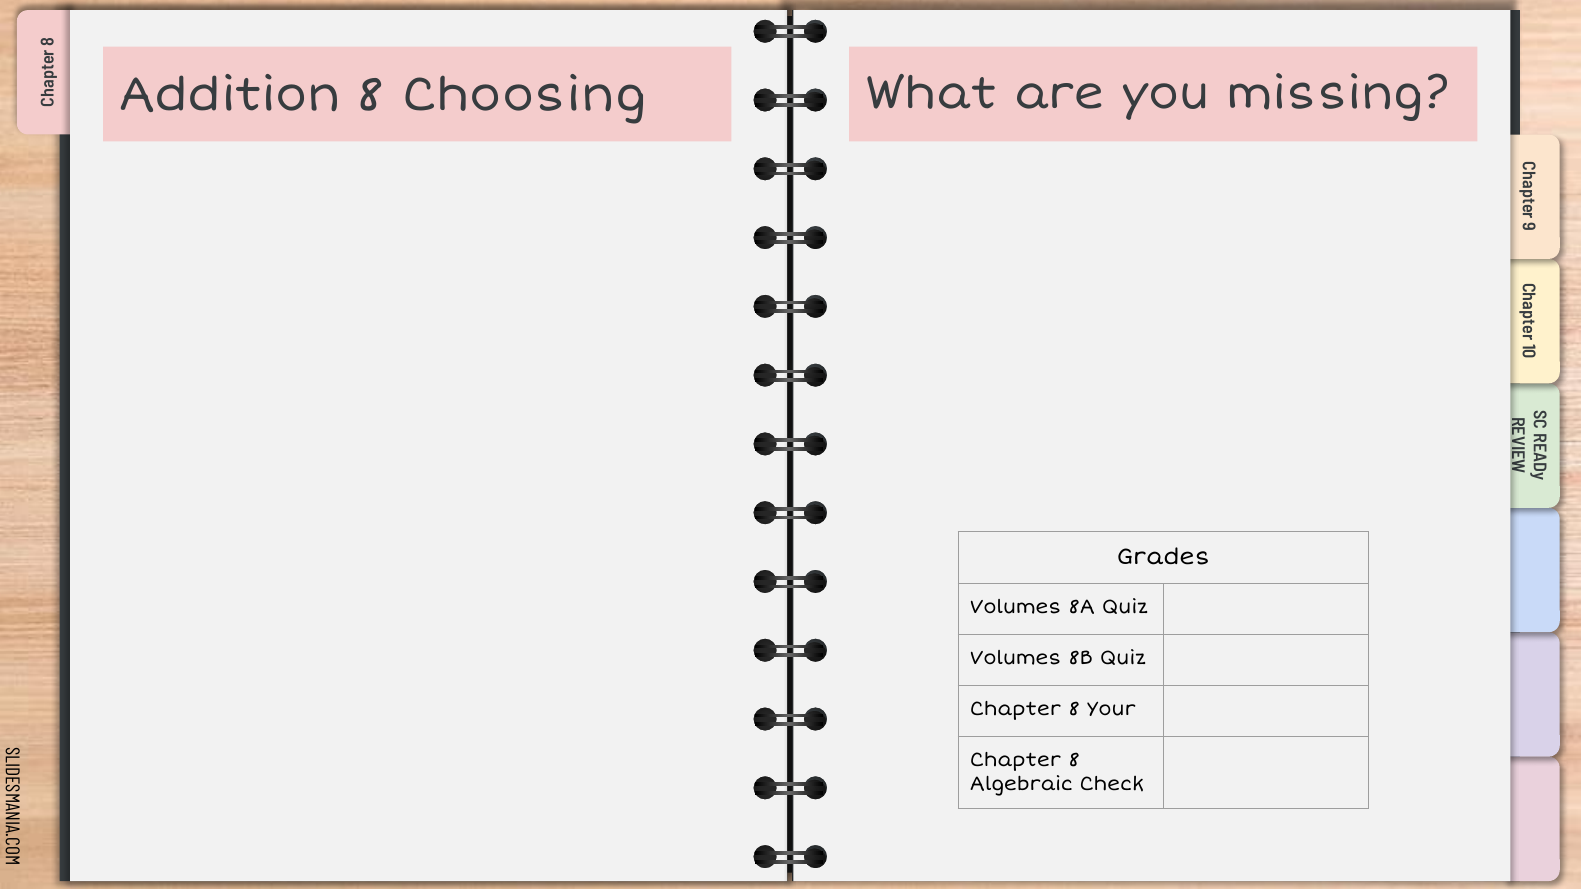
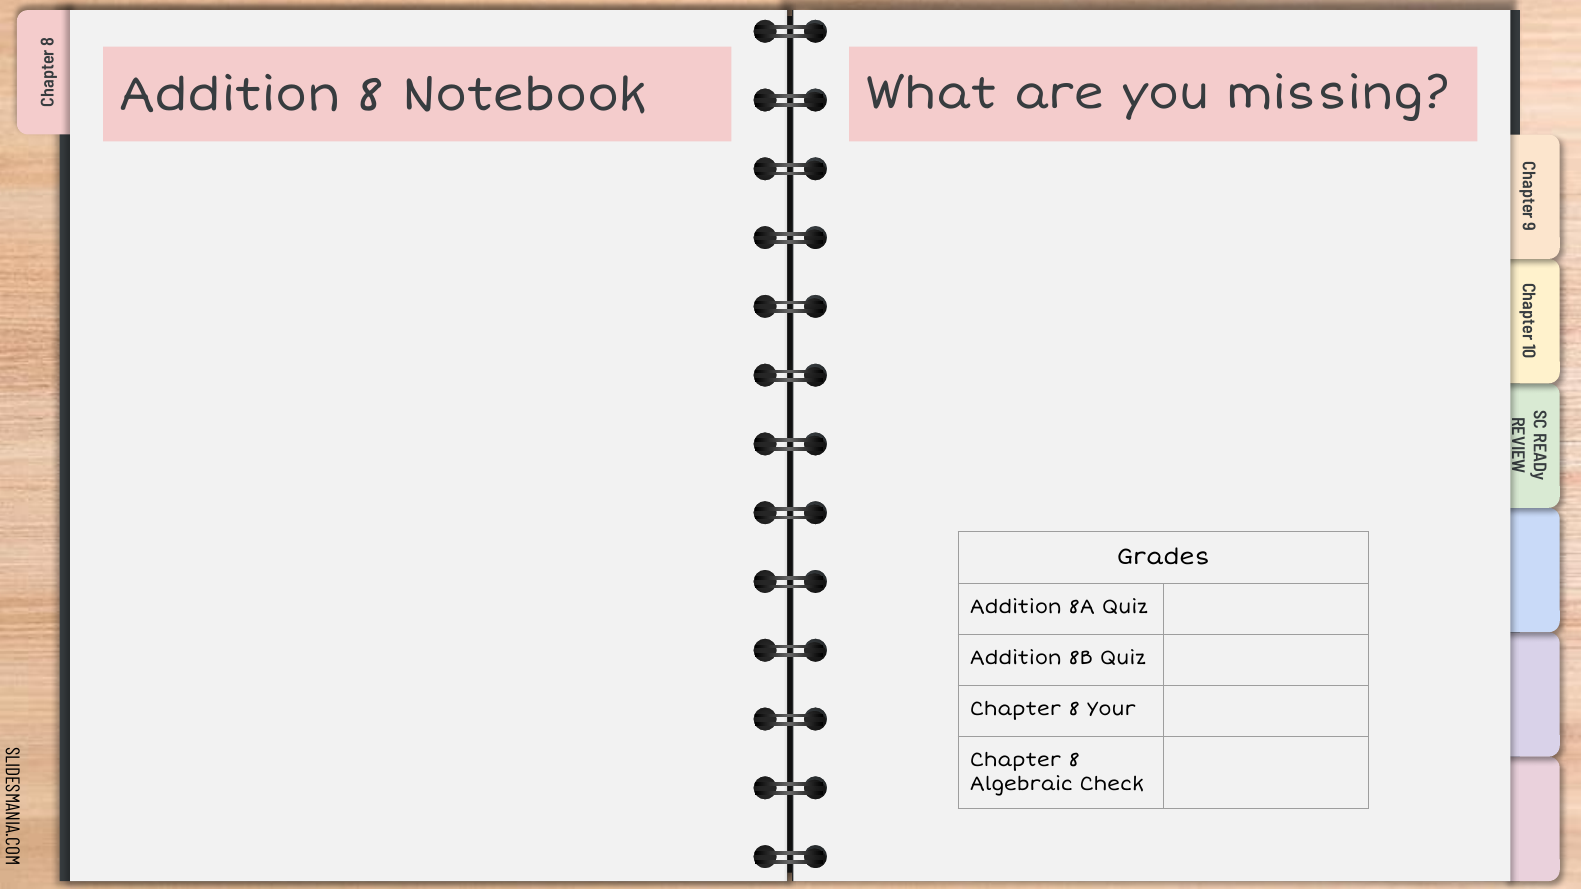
Choosing: Choosing -> Notebook (525, 94)
Volumes: Volumes -> Addition (1016, 608)
Volumes: Volumes -> Addition (1016, 658)
